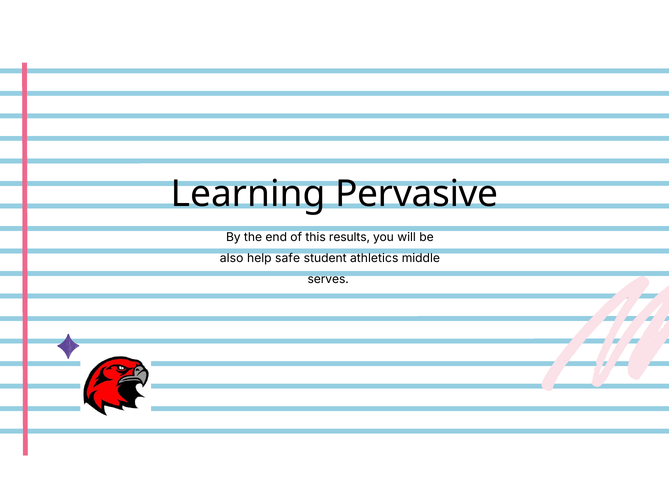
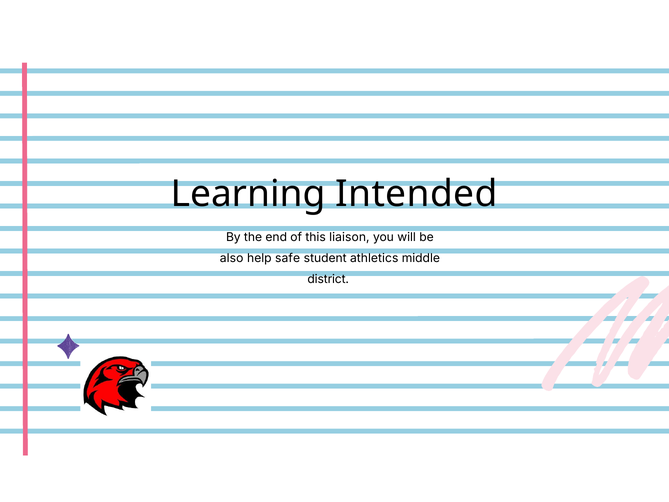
Pervasive: Pervasive -> Intended (416, 194)
results: results -> liaison (349, 237)
serves: serves -> district (328, 279)
